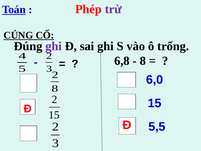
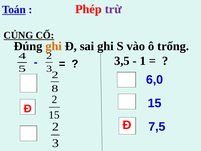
ghi colour: purple -> orange (54, 46)
6,8: 6,8 -> 3,5 (122, 61)
8: 8 -> 1 (143, 61)
5,5: 5,5 -> 7,5 (157, 126)
